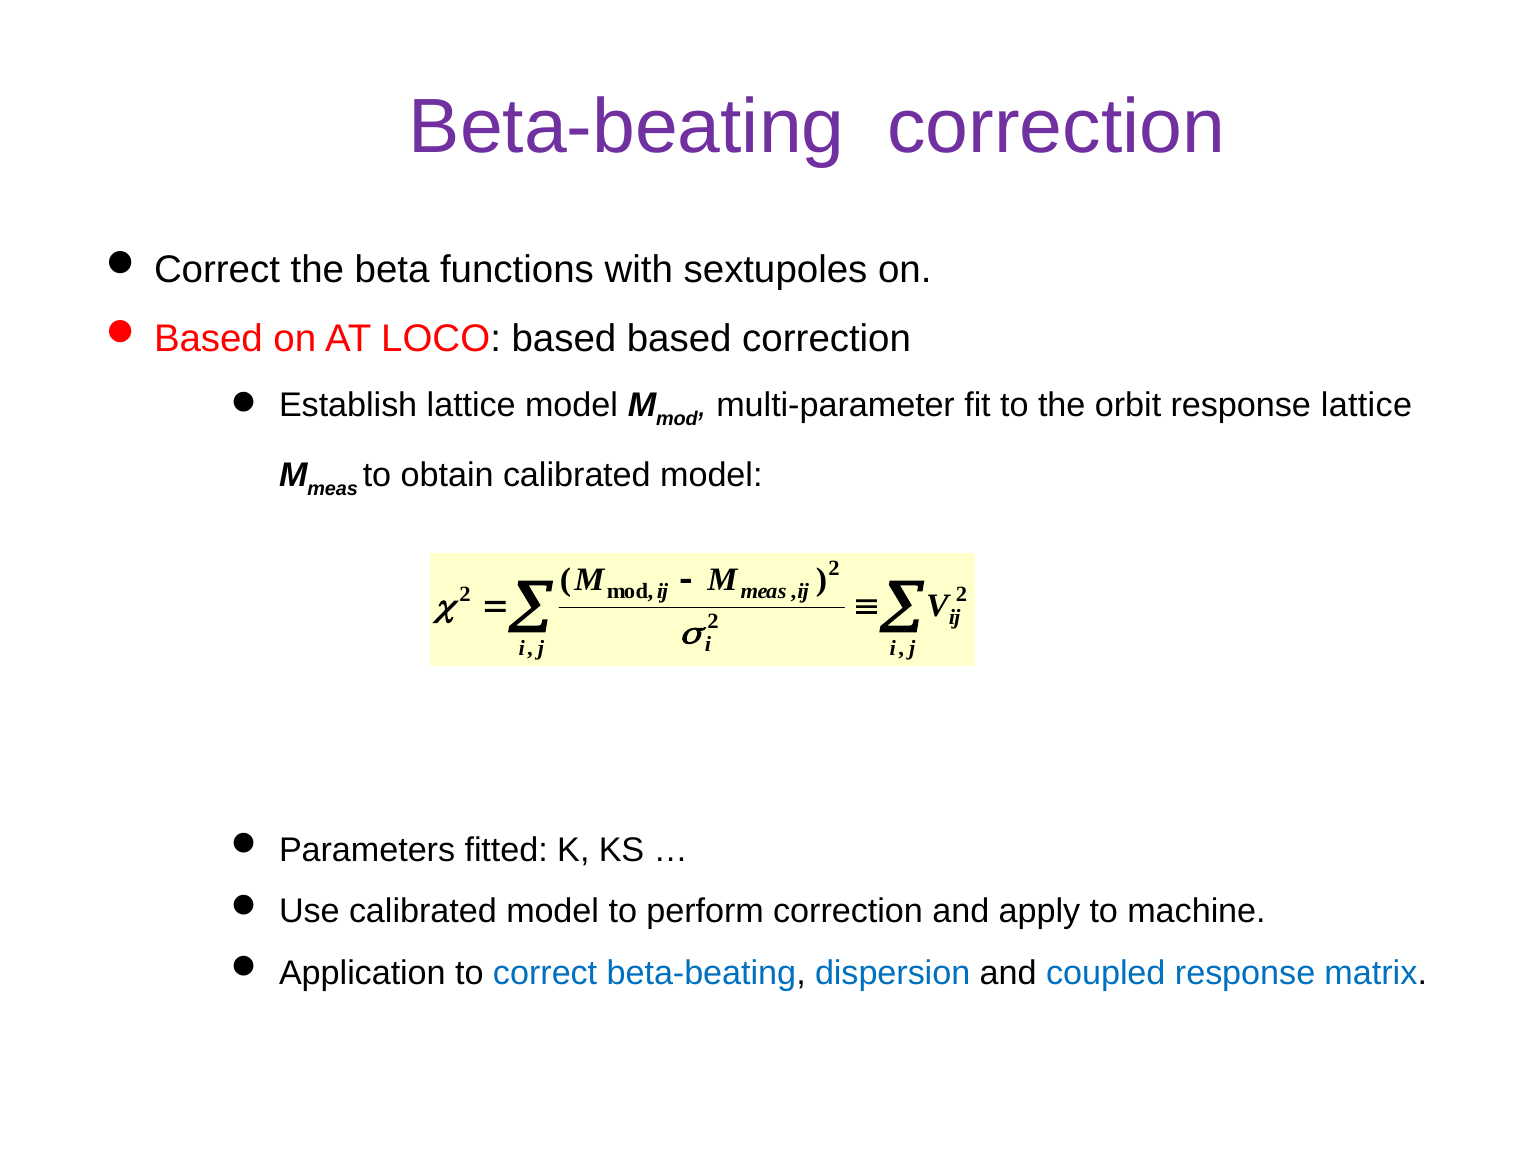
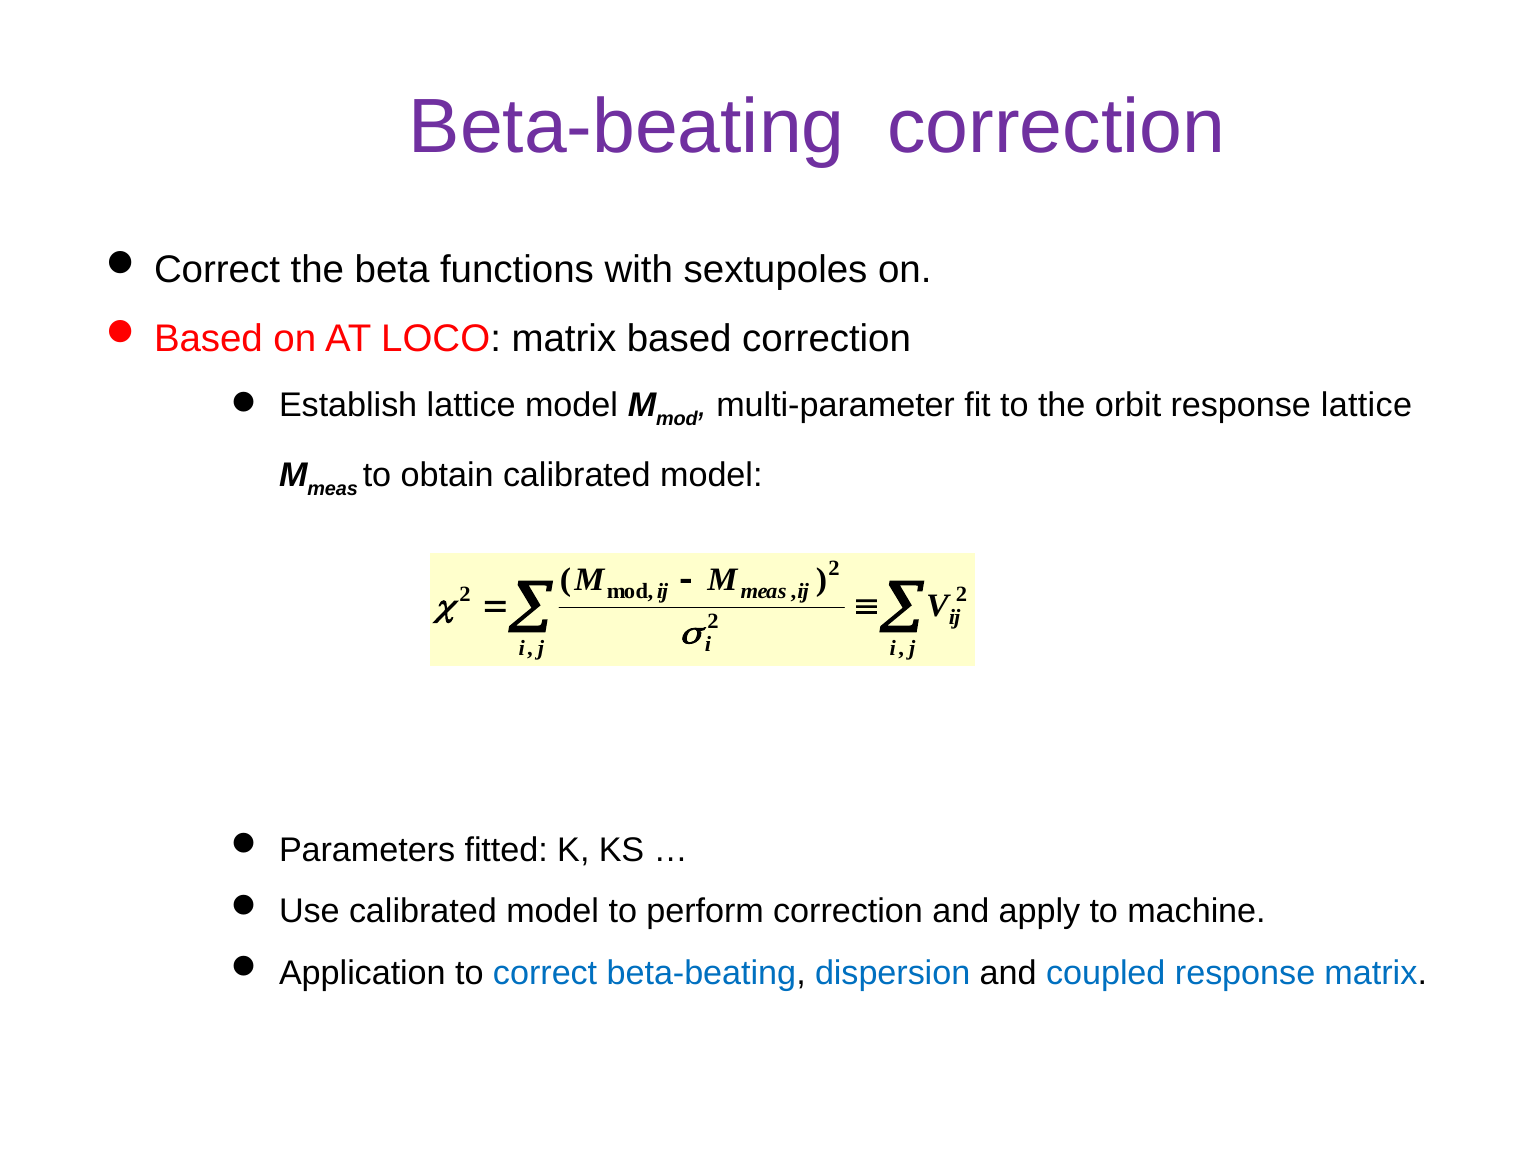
LOCO based: based -> matrix (564, 339)
